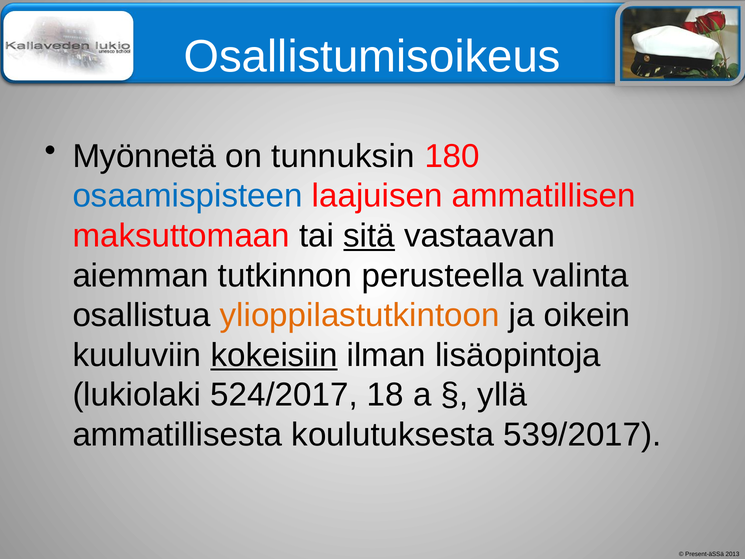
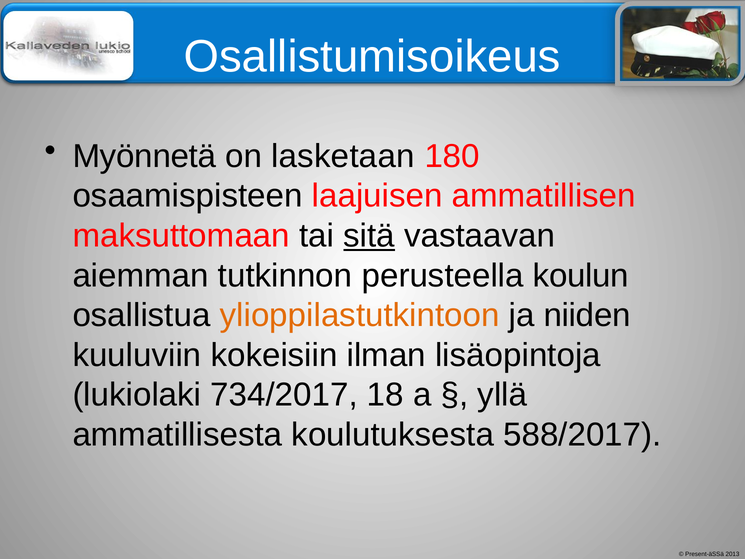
tunnuksin: tunnuksin -> lasketaan (343, 156)
osaamispisteen colour: blue -> black (188, 196)
valinta: valinta -> koulun (581, 275)
oikein: oikein -> niiden (587, 315)
kokeisiin underline: present -> none (274, 355)
524/2017: 524/2017 -> 734/2017 (284, 395)
539/2017: 539/2017 -> 588/2017 (582, 434)
